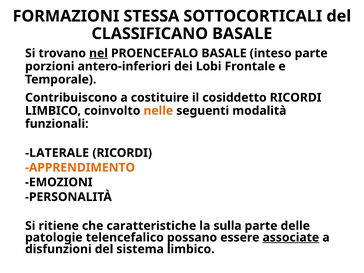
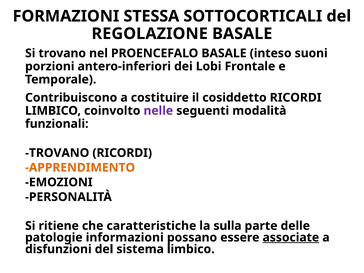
CLASSIFICANO: CLASSIFICANO -> REGOLAZIONE (150, 34)
nel underline: present -> none (99, 53)
inteso parte: parte -> suoni (311, 53)
nelle colour: orange -> purple (158, 111)
LATERALE: LATERALE -> TROVANO (57, 153)
telencefalico: telencefalico -> informazioni (125, 237)
